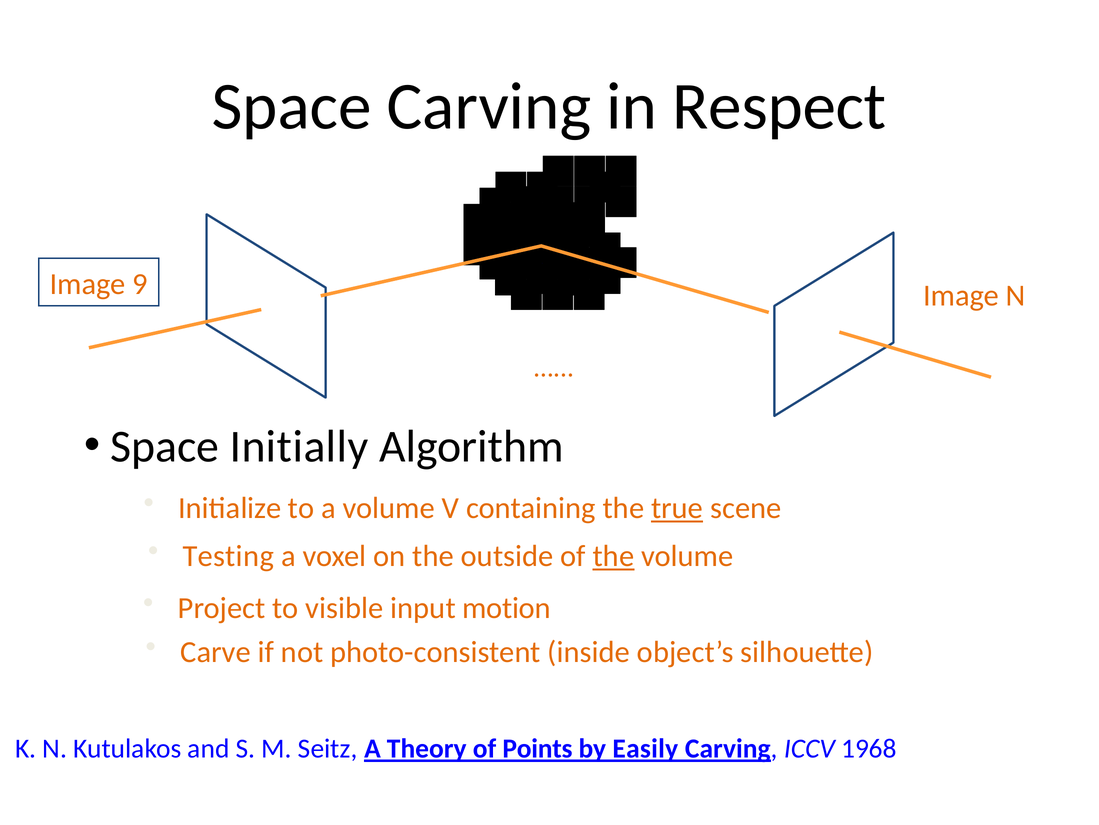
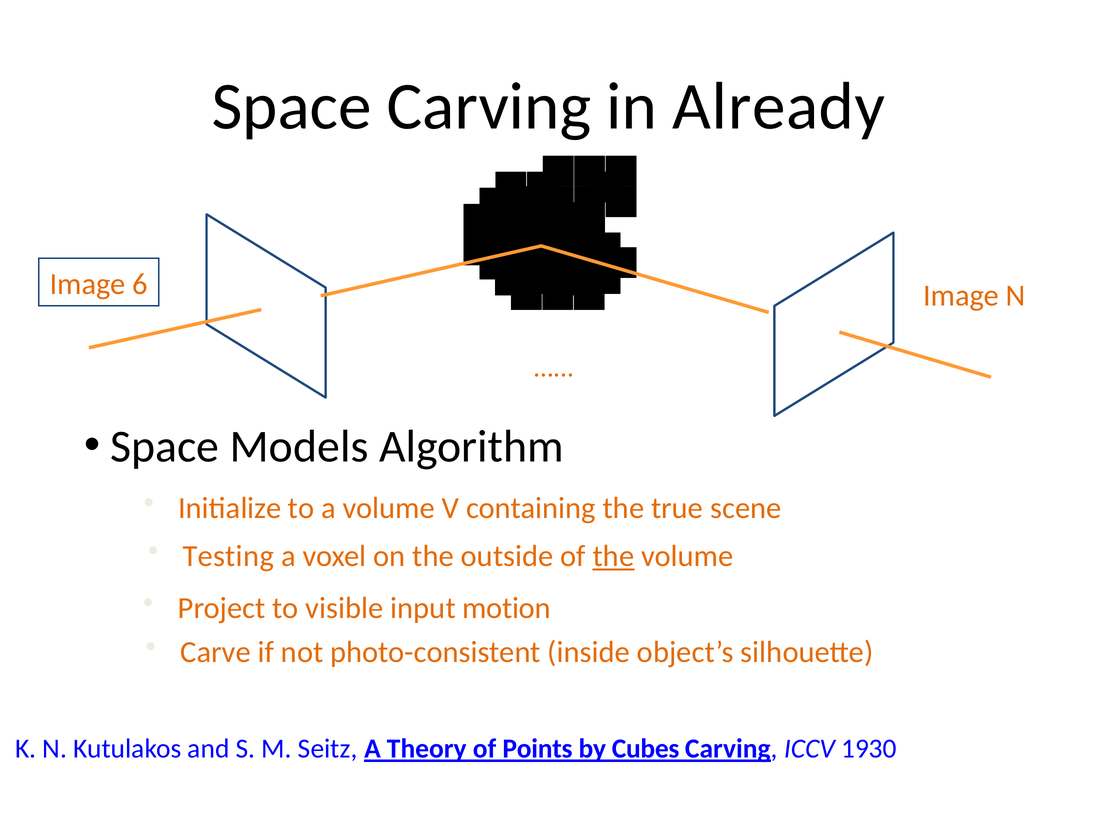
Respect: Respect -> Already (779, 106)
9: 9 -> 6 (140, 284)
Initially: Initially -> Models (299, 446)
true underline: present -> none (677, 508)
Easily: Easily -> Cubes (646, 748)
1968: 1968 -> 1930 (869, 748)
